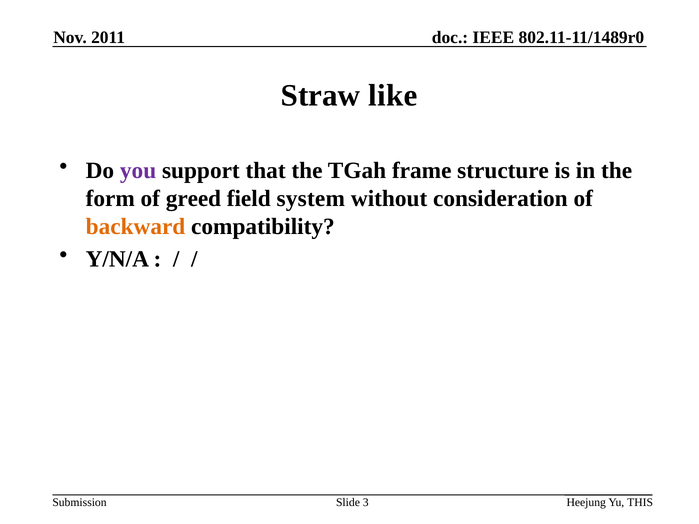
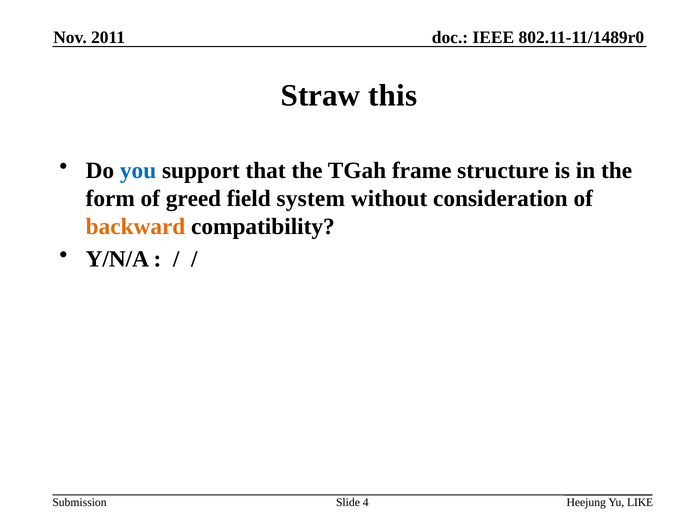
like: like -> this (393, 95)
you colour: purple -> blue (138, 171)
THIS: THIS -> LIKE (640, 503)
3: 3 -> 4 (366, 503)
